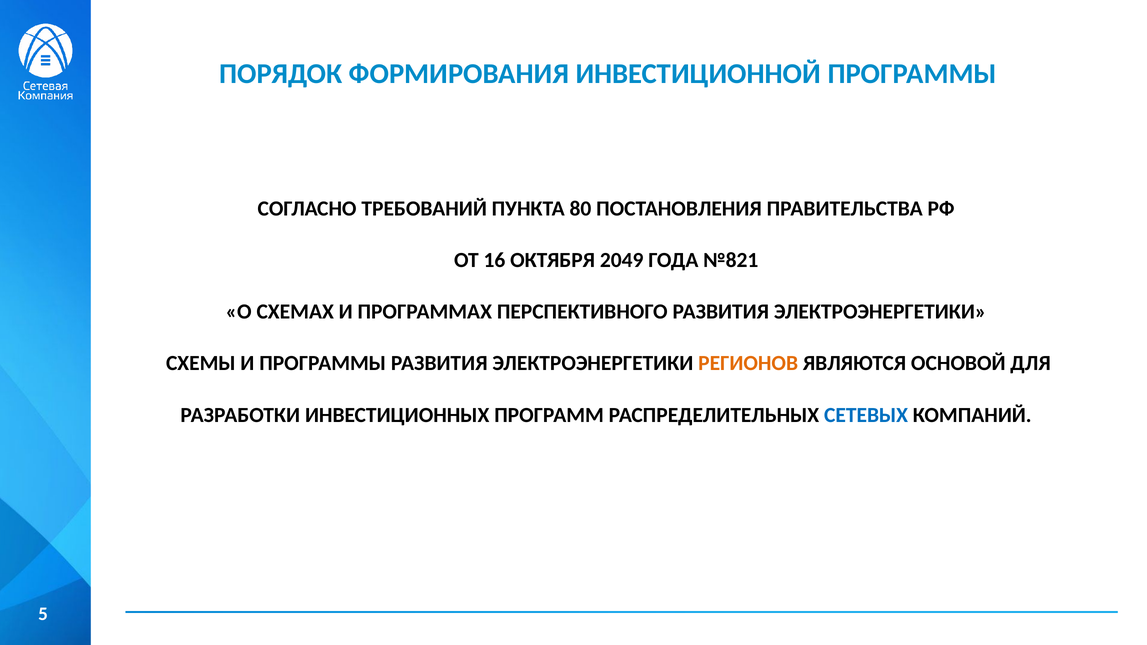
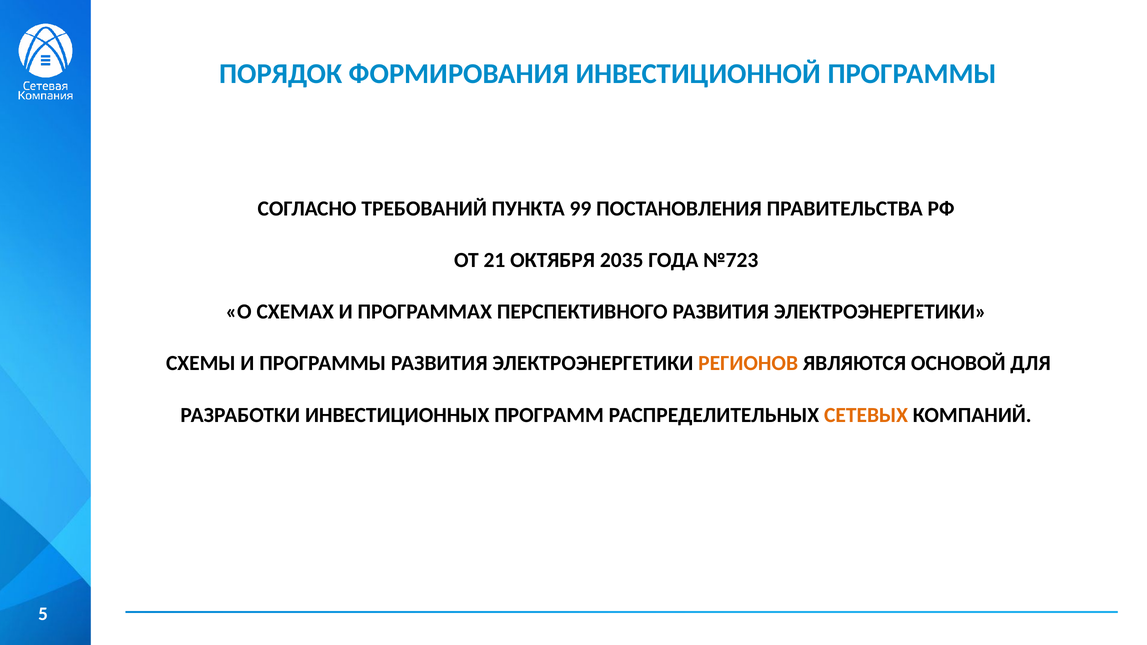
80: 80 -> 99 (580, 209)
16: 16 -> 21 (494, 260)
2049: 2049 -> 2035 (622, 260)
№821: №821 -> №723 (731, 260)
СЕТЕВЫХ colour: blue -> orange (866, 415)
